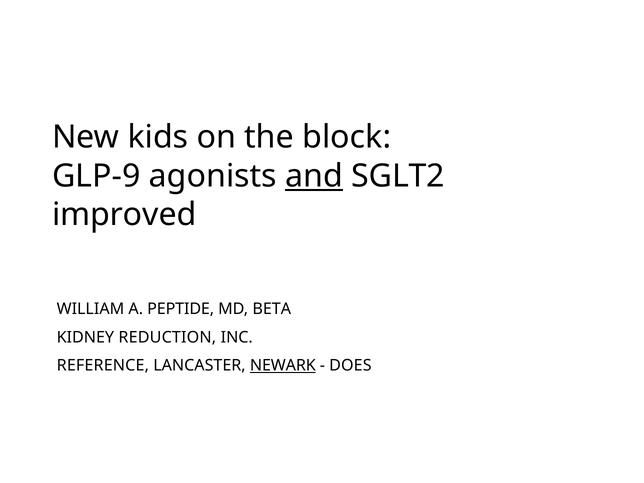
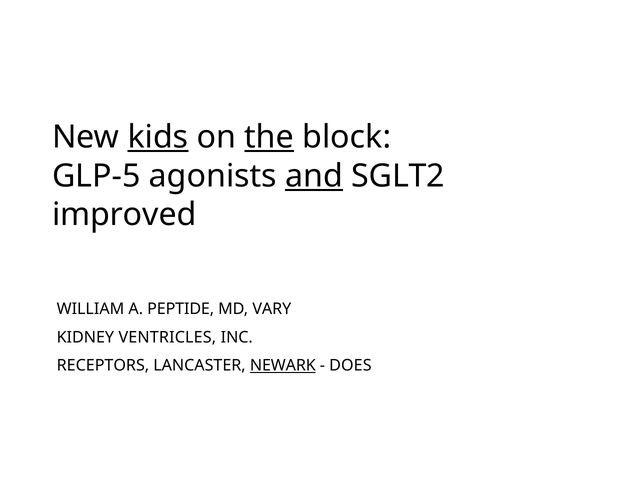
kids underline: none -> present (158, 137)
the underline: none -> present (269, 137)
GLP-9: GLP-9 -> GLP-5 (96, 176)
BETA: BETA -> VARY (272, 309)
REDUCTION: REDUCTION -> VENTRICLES (167, 337)
REFERENCE: REFERENCE -> RECEPTORS (103, 365)
